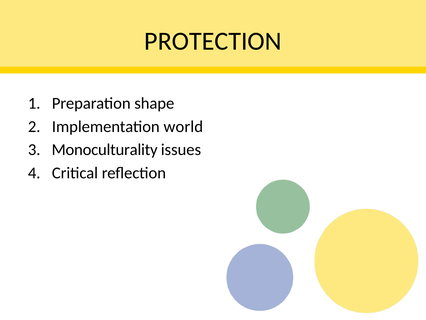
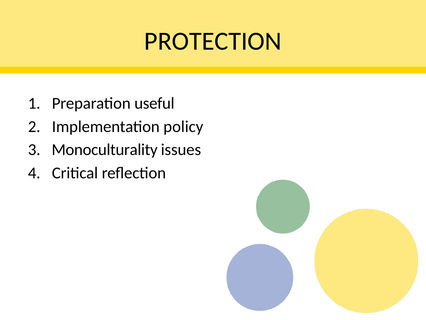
shape: shape -> useful (154, 103)
world: world -> policy (183, 126)
